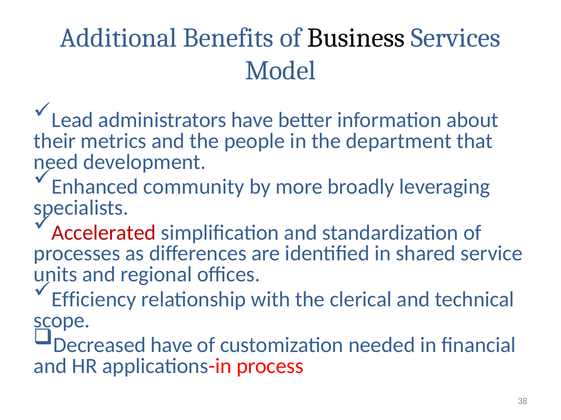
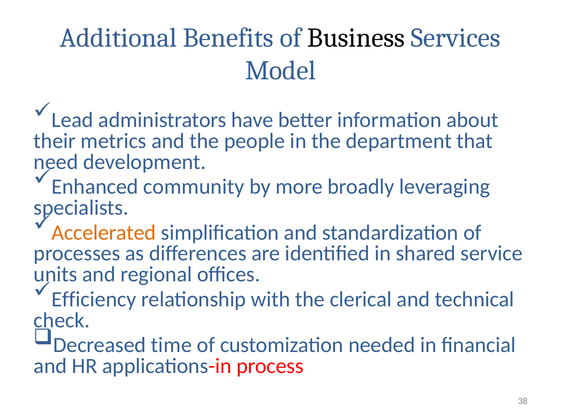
Accelerated colour: red -> orange (104, 233)
scope: scope -> check (62, 321)
Decreased have: have -> time (171, 346)
